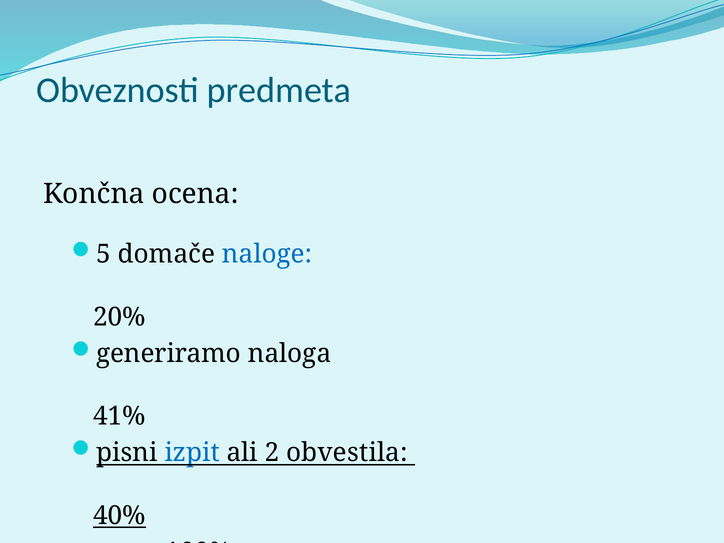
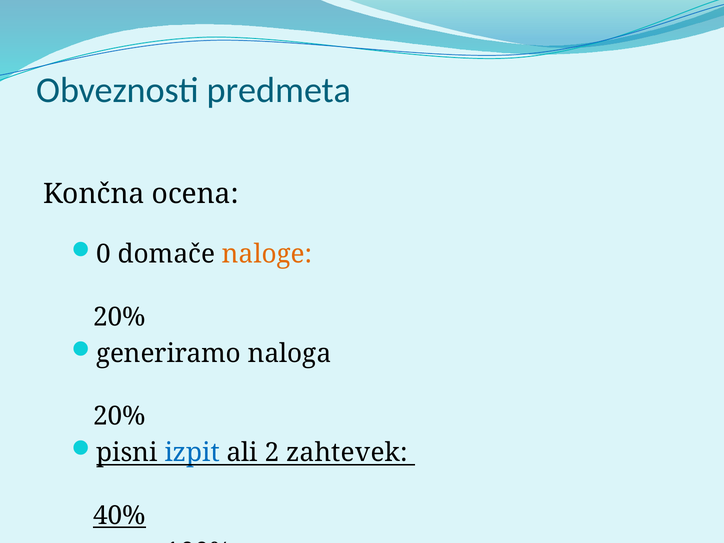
5: 5 -> 0 (104, 254)
naloge colour: blue -> orange (267, 254)
41%: 41% -> 20% (119, 416)
obvestila: obvestila -> zahtevek (347, 453)
